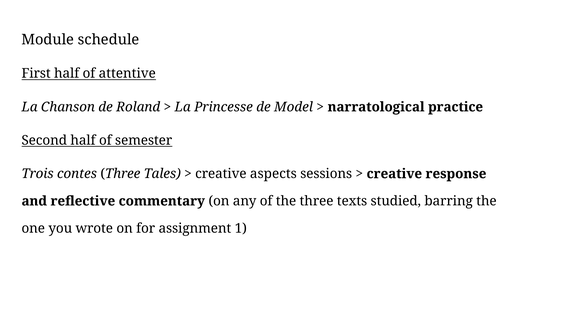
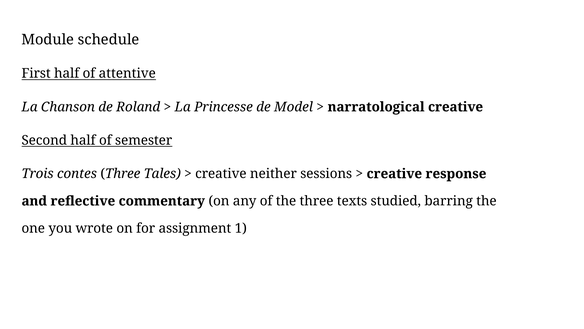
narratological practice: practice -> creative (456, 107)
aspects: aspects -> neither (273, 174)
